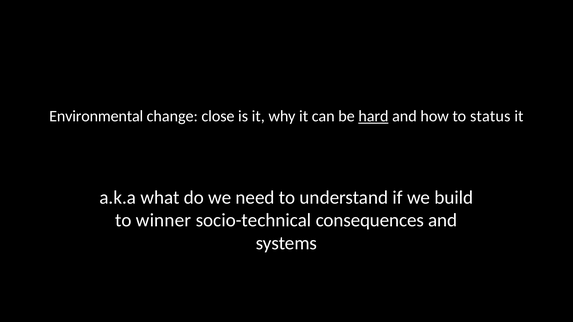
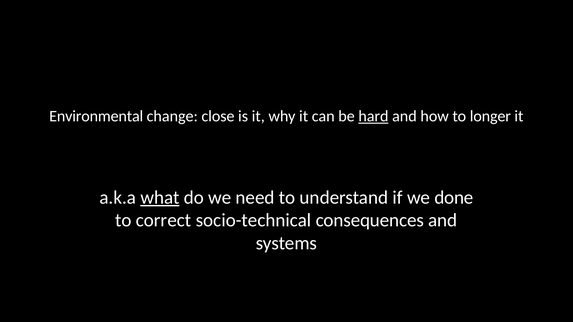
status: status -> longer (490, 116)
what underline: none -> present (160, 198)
build: build -> done (454, 198)
winner: winner -> correct (164, 221)
